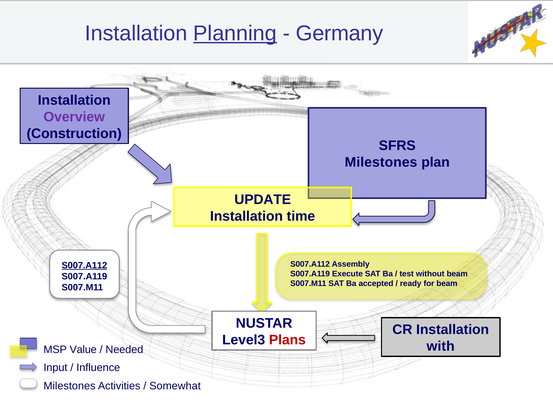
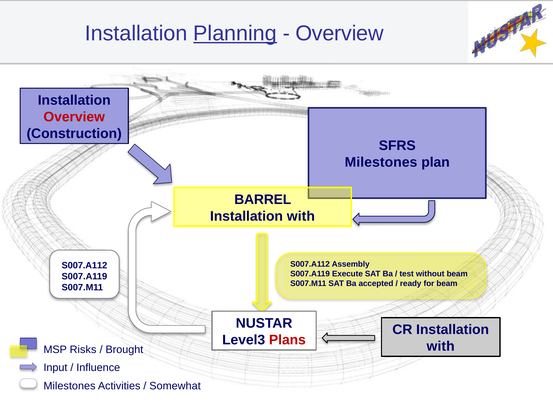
Germany: Germany -> Overview (340, 33)
Overview colour: purple -> red (74, 117)
UPDATE: UPDATE -> BARREL (263, 199)
time: time -> with (301, 216)
S007.A112 underline: present -> none (84, 265)
Value: Value -> Risks (83, 349)
Needed: Needed -> Brought (124, 349)
